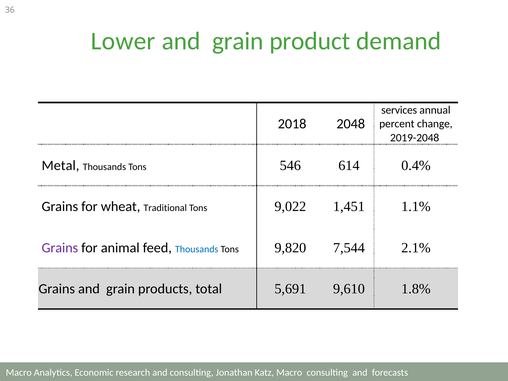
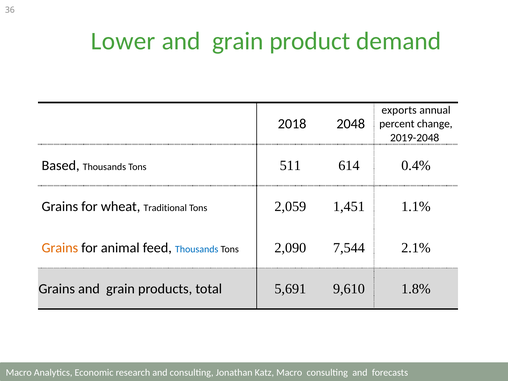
services: services -> exports (399, 110)
Metal: Metal -> Based (61, 165)
546: 546 -> 511 (290, 165)
9,022: 9,022 -> 2,059 (290, 207)
Grains colour: purple -> orange (60, 248)
9,820: 9,820 -> 2,090 (290, 248)
